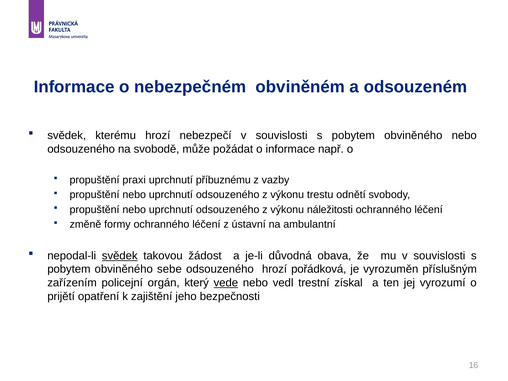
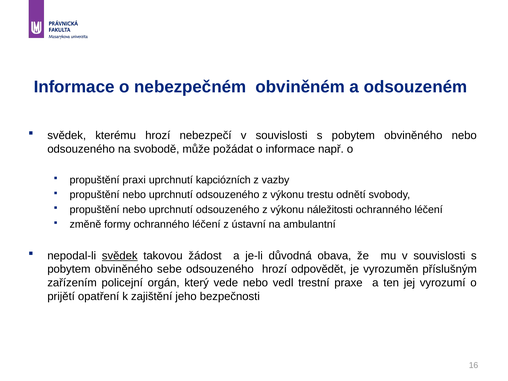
příbuznému: příbuznému -> kapciózních (223, 180)
pořádková: pořádková -> odpovědět (319, 269)
vede underline: present -> none (226, 283)
získal: získal -> praxe (348, 283)
